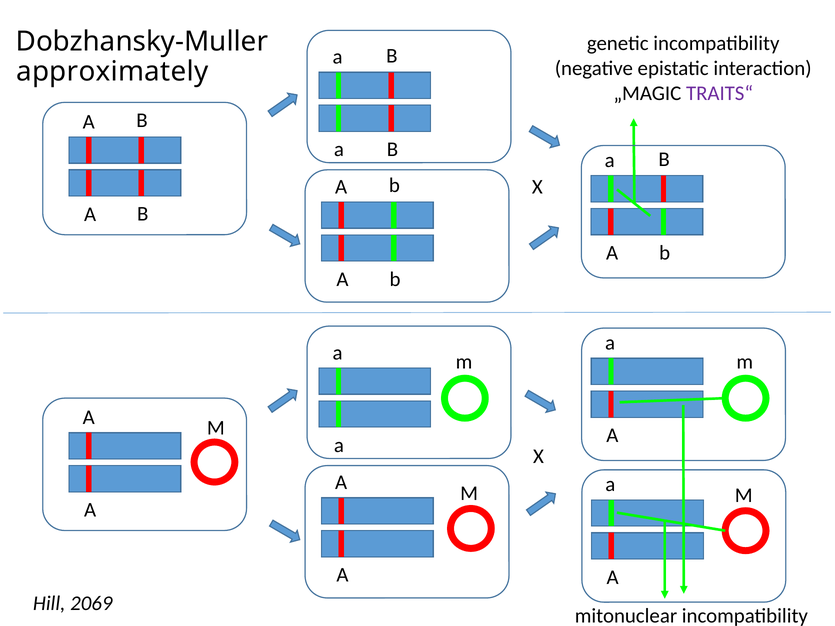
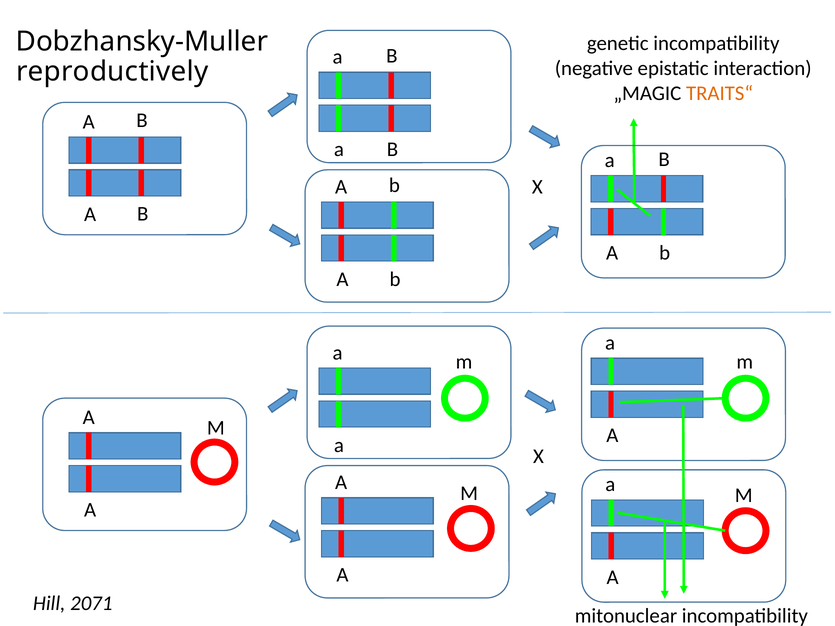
approximately: approximately -> reproductively (112, 72)
TRAITS“ colour: purple -> orange (720, 93)
2069: 2069 -> 2071 (91, 604)
